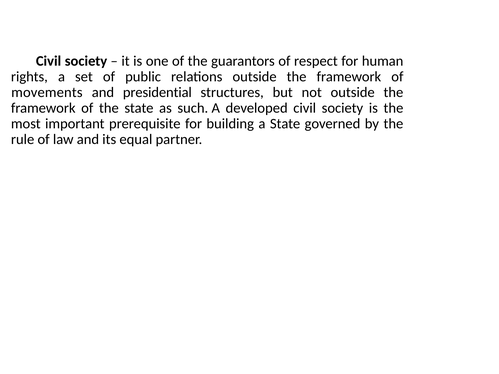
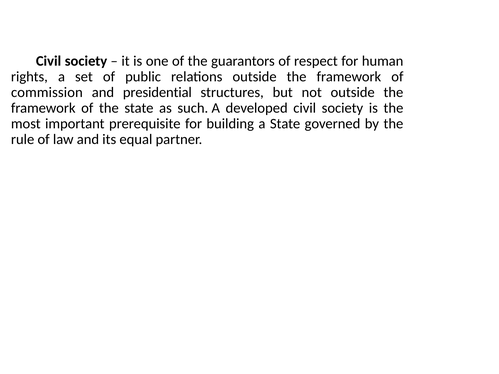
movements: movements -> commission (47, 92)
